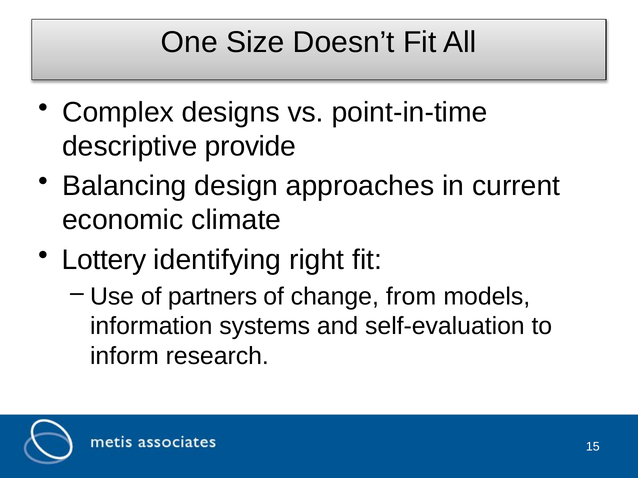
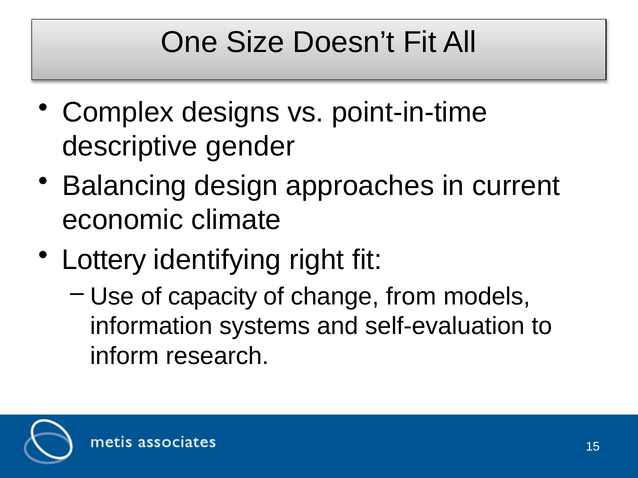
provide: provide -> gender (250, 147)
partners: partners -> capacity (213, 297)
